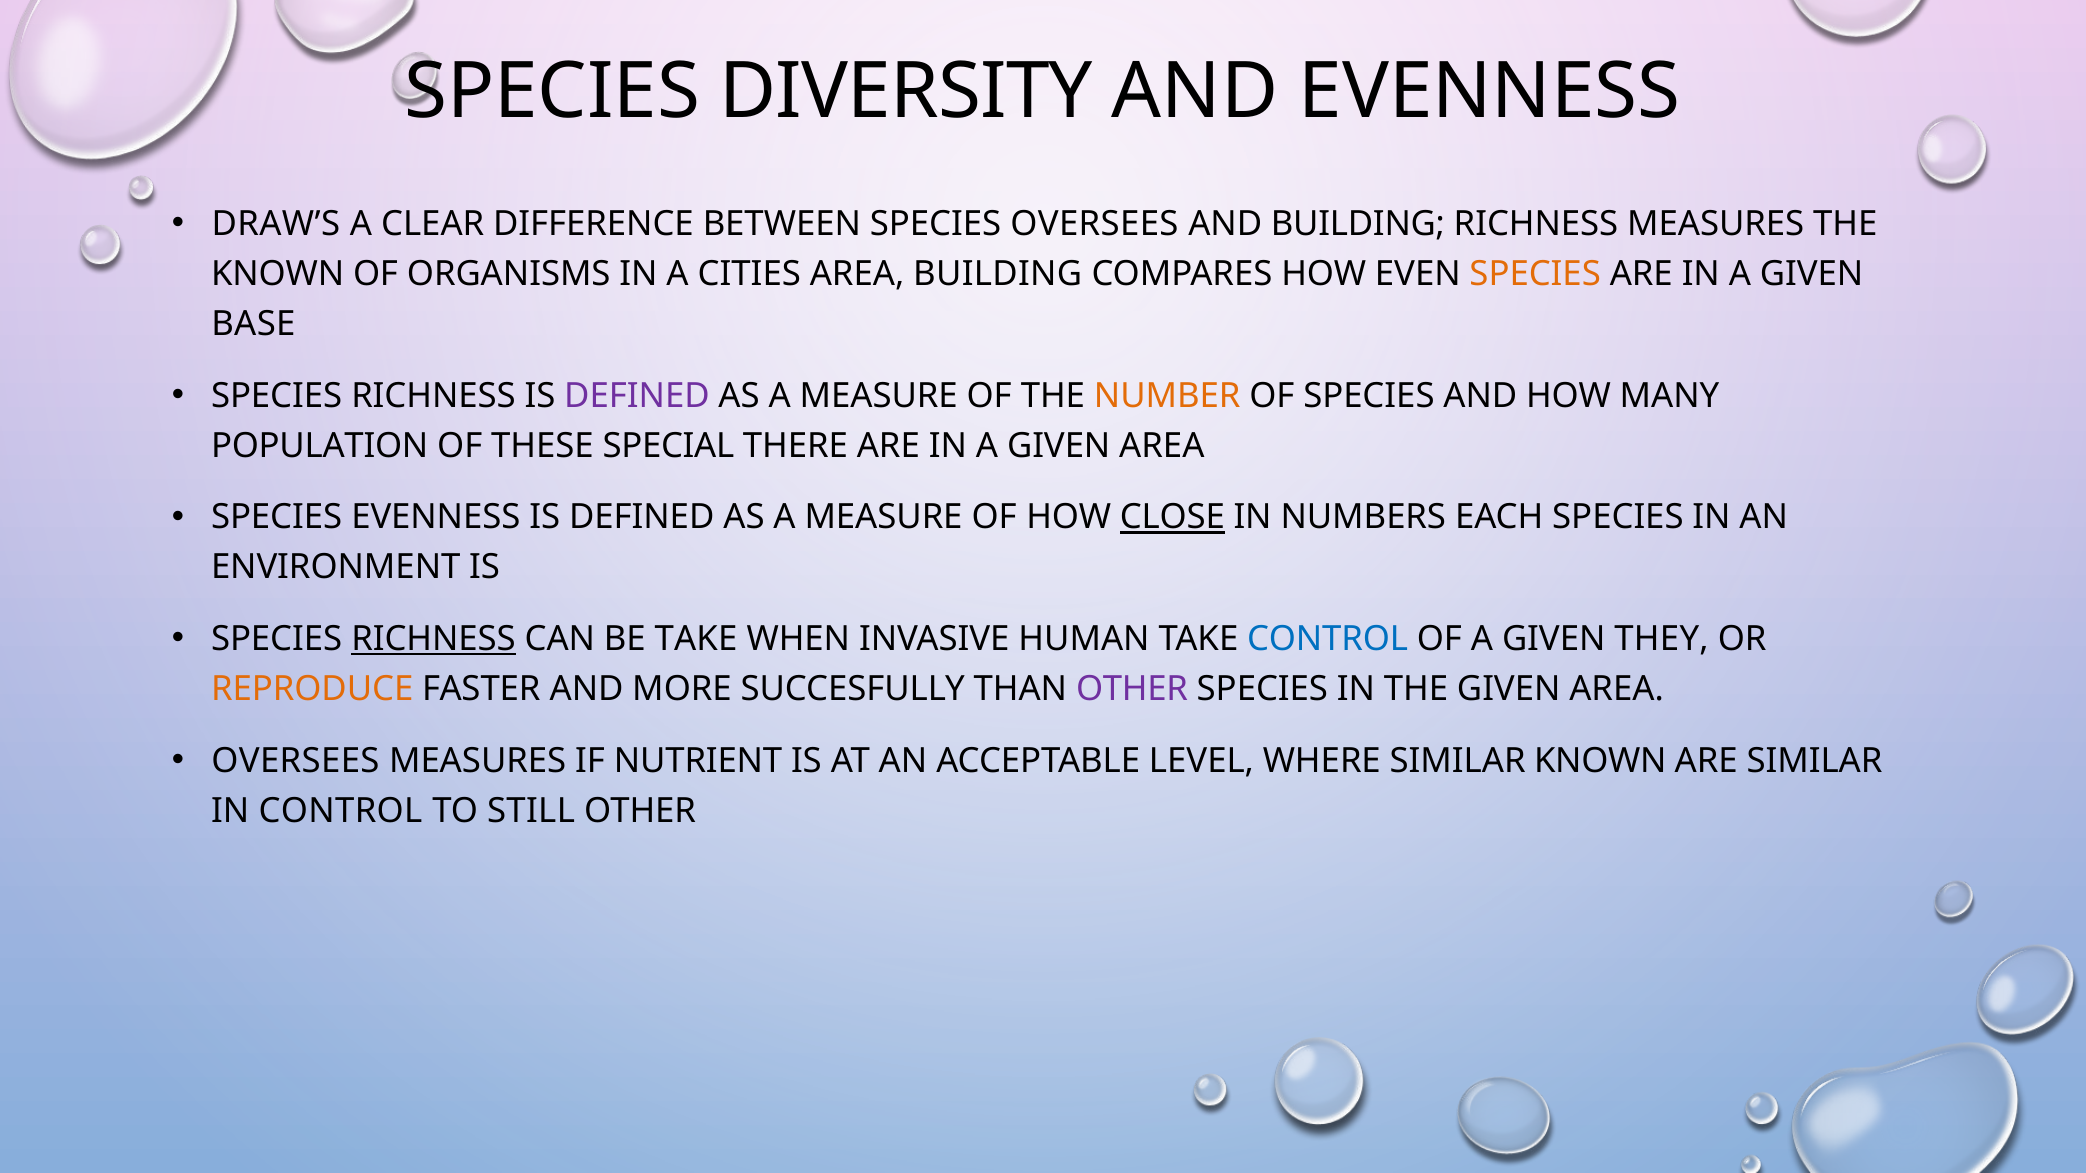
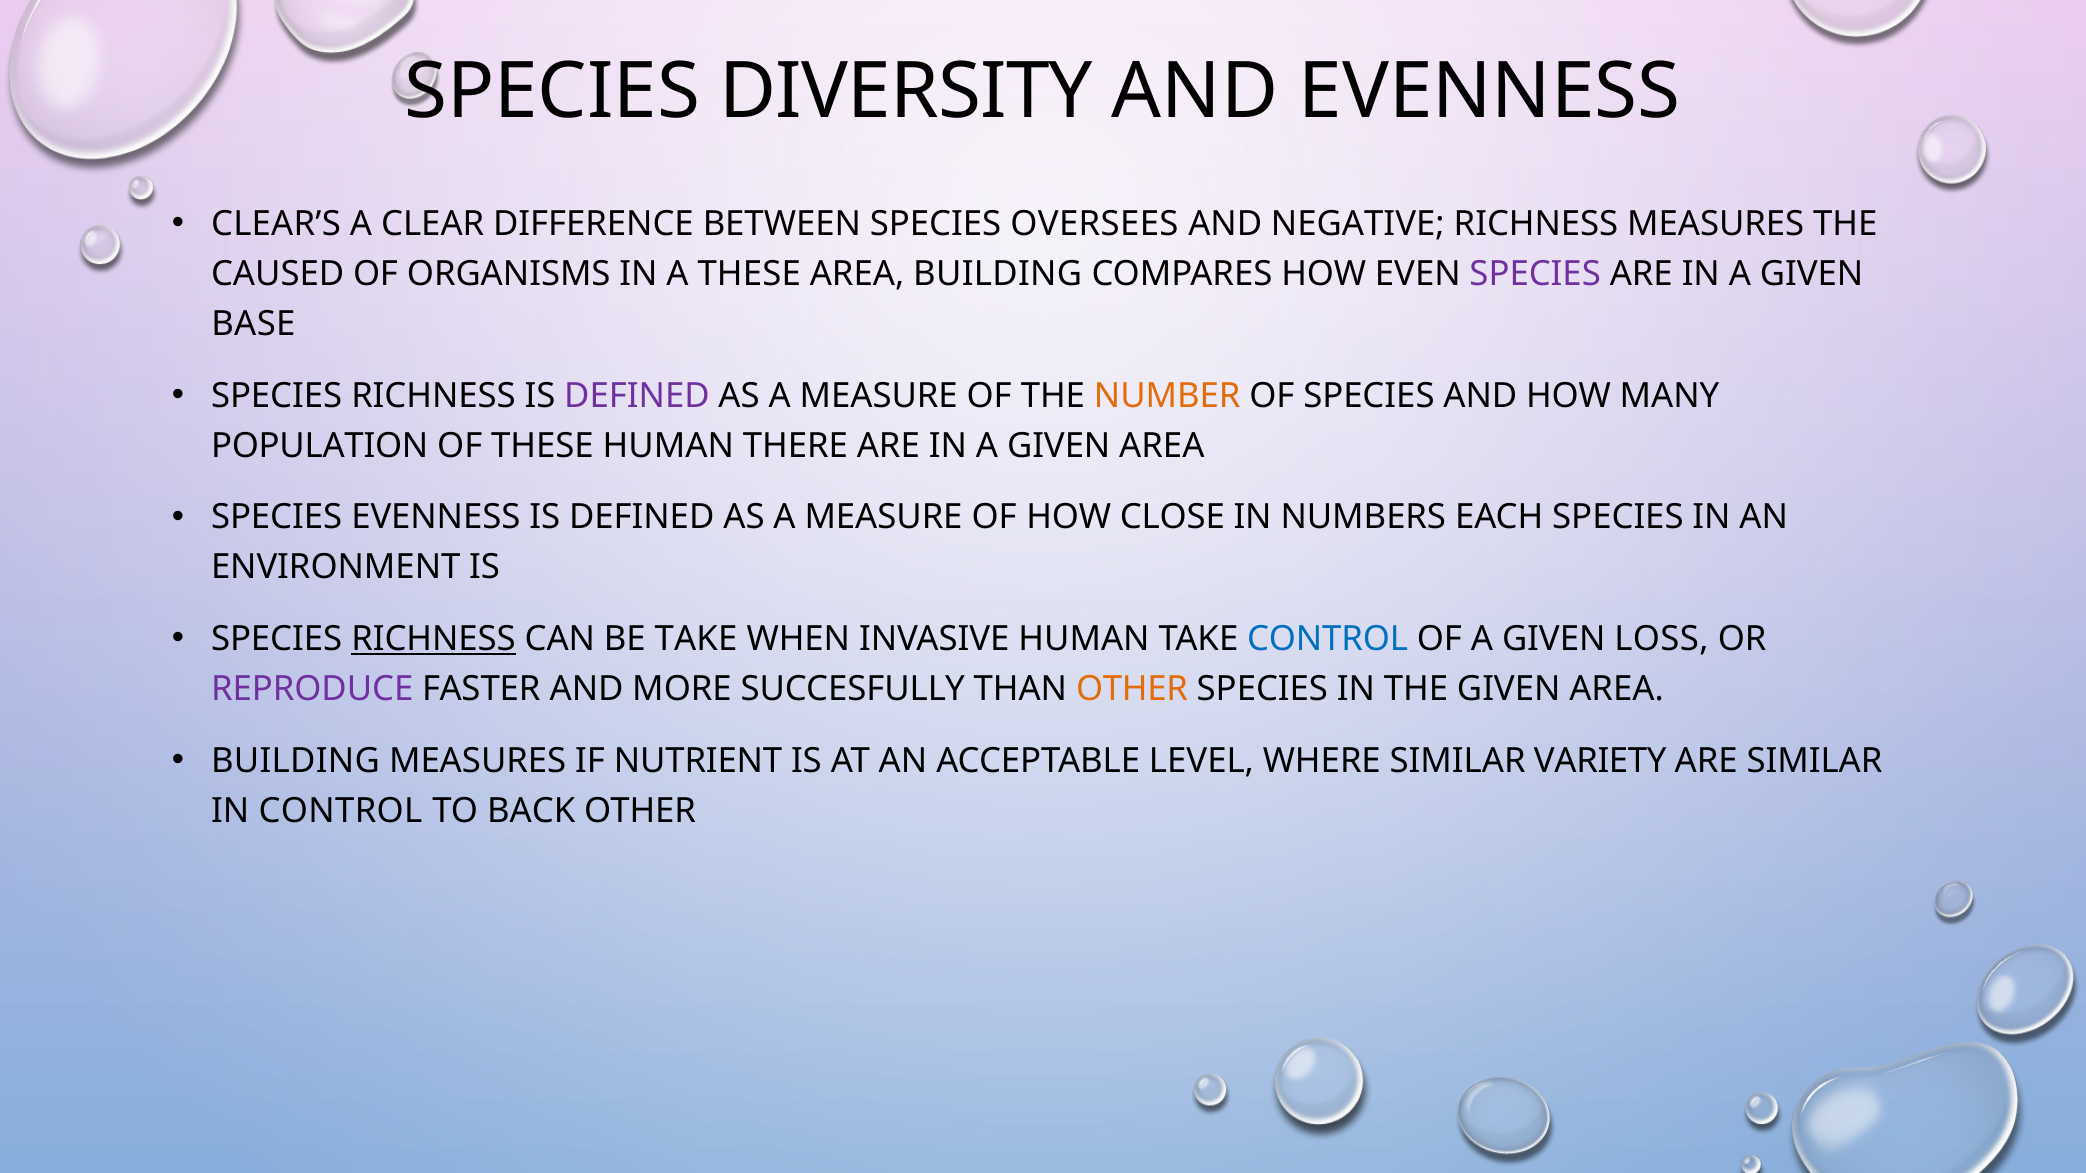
DRAW’S: DRAW’S -> CLEAR’S (276, 224)
AND BUILDING: BUILDING -> NEGATIVE (1358, 224)
KNOWN: KNOWN -> CAUSED (278, 274)
A CITIES: CITIES -> THESE (749, 274)
SPECIES colour: orange -> purple (1535, 274)
THESE SPECIAL: SPECIAL -> HUMAN (668, 446)
CLOSE underline: present -> none (1172, 518)
THEY: THEY -> LOSS (1662, 639)
REPRODUCE colour: orange -> purple (312, 689)
OTHER colour: purple -> orange (1132, 689)
OVERSEES: OVERSEES -> BUILDING (295, 761)
SIMILAR KNOWN: KNOWN -> VARIETY (1600, 761)
STILL: STILL -> BACK (531, 811)
